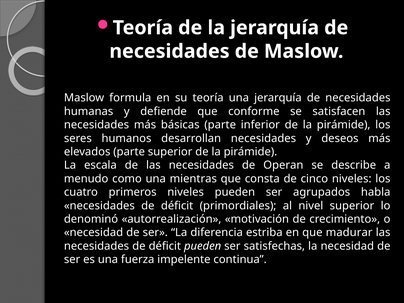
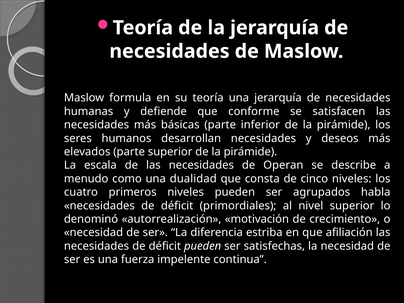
mientras: mientras -> dualidad (193, 179)
madurar: madurar -> afiliación (349, 233)
